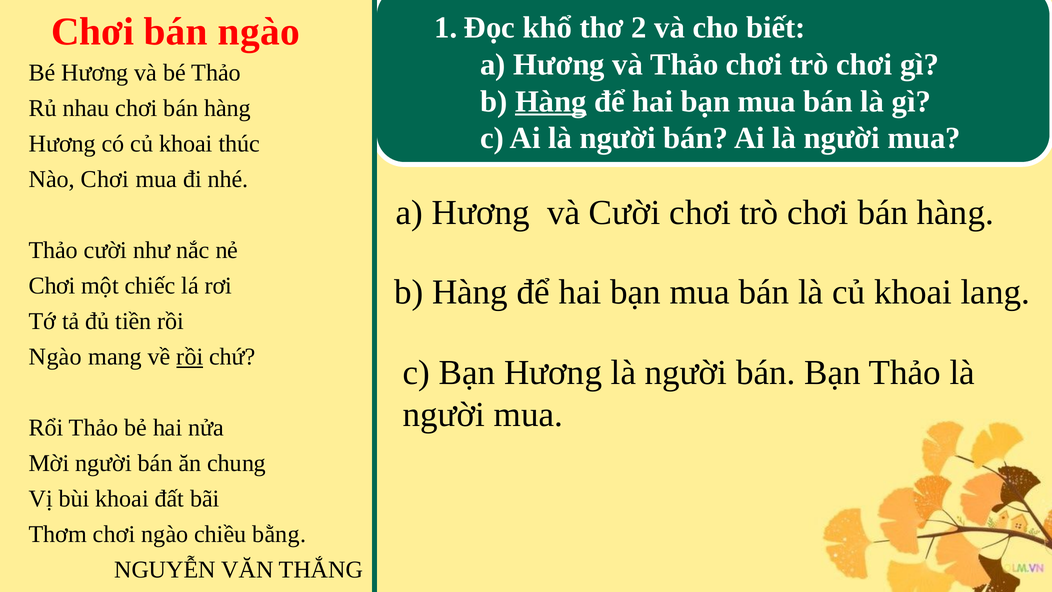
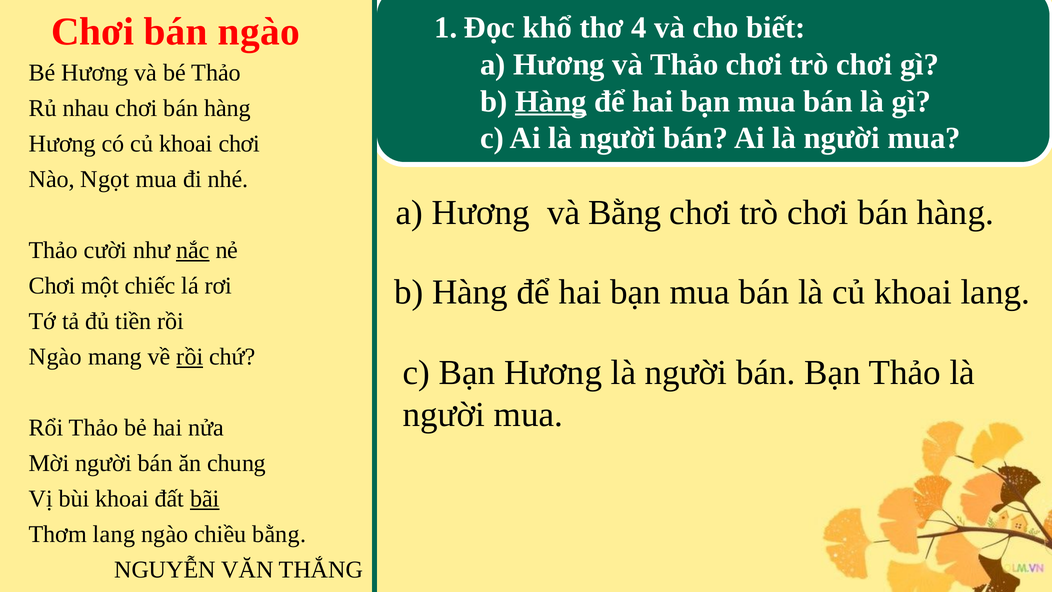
2: 2 -> 4 (639, 28)
khoai thúc: thúc -> chơi (239, 144)
Nào Chơi: Chơi -> Ngọt (105, 179)
và Cười: Cười -> Bằng (625, 213)
nắc underline: none -> present (193, 250)
bãi underline: none -> present (205, 499)
Thơm chơi: chơi -> lang (114, 534)
